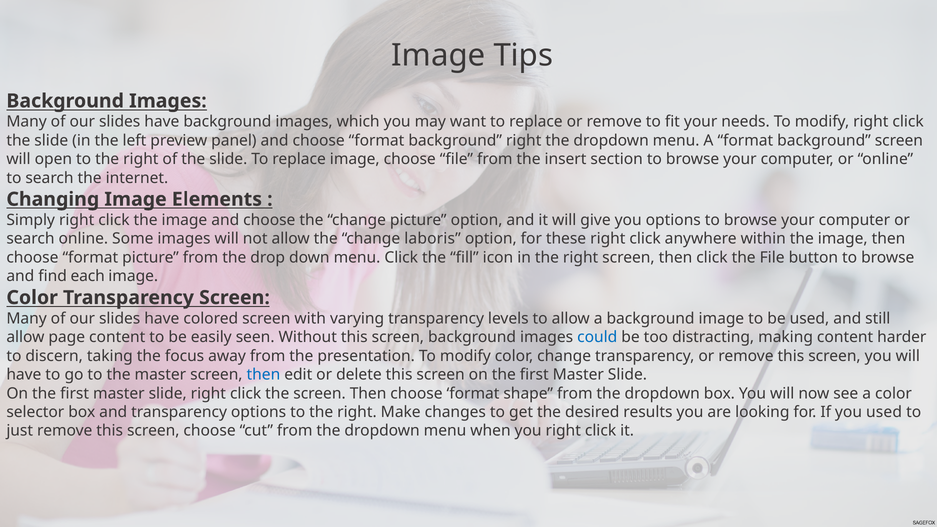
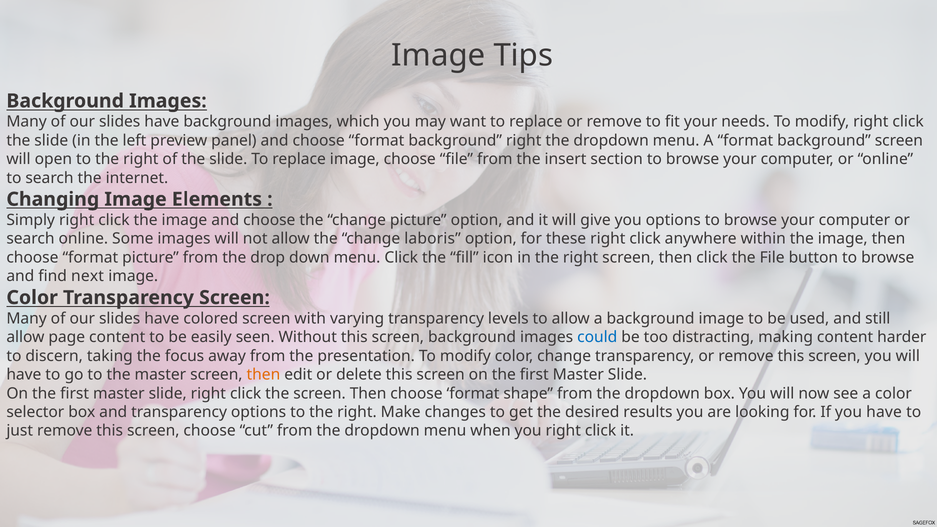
each: each -> next (88, 276)
then colour: blue -> orange (263, 375)
you used: used -> have (884, 412)
